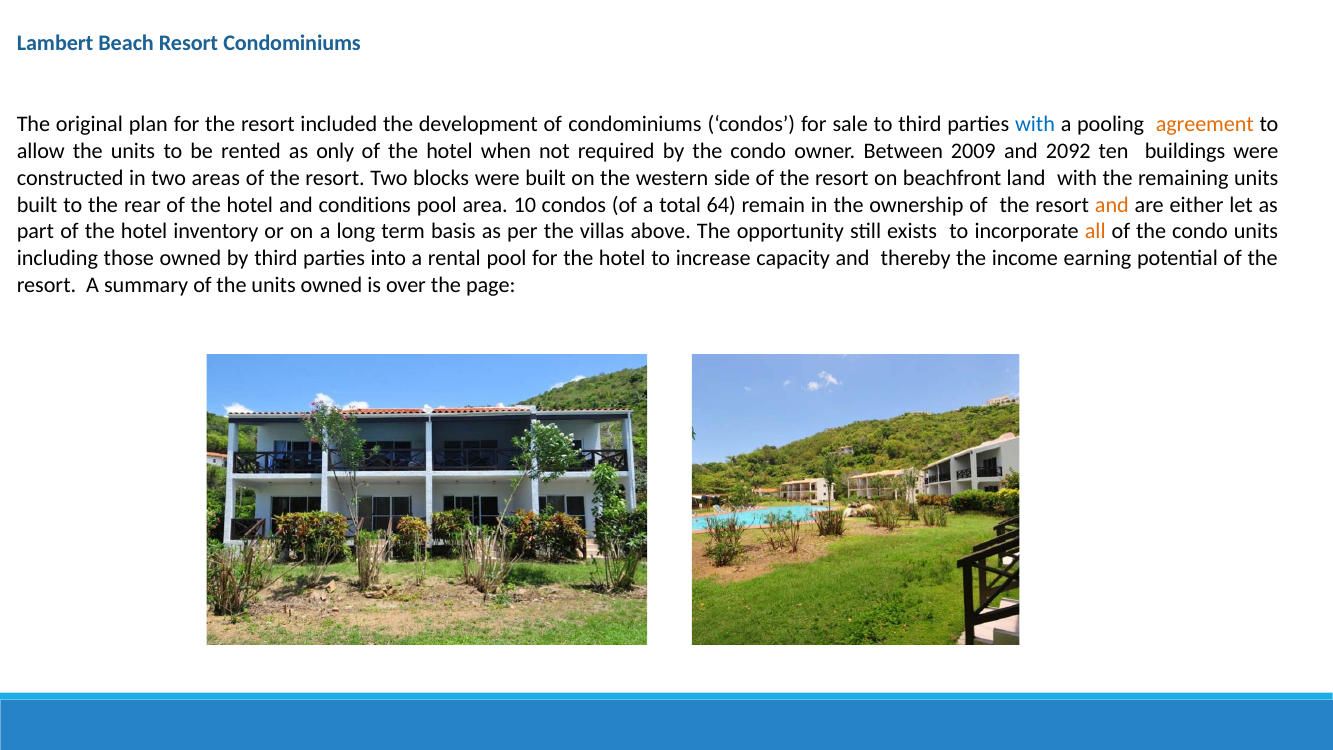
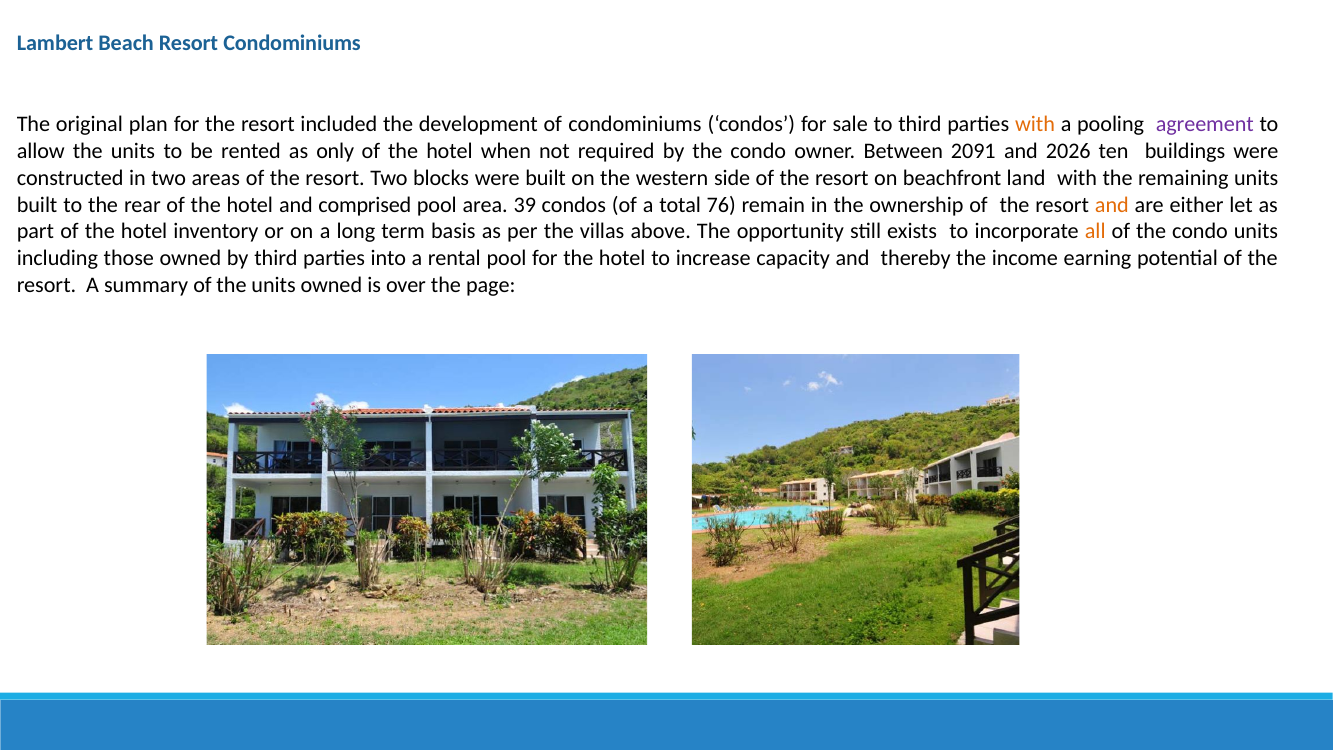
with colour: blue -> orange (1035, 124)
agreement colour: orange -> purple (1205, 124)
2009: 2009 -> 2091 (973, 151)
2092: 2092 -> 2026 (1068, 151)
conditions: conditions -> comprised (365, 205)
10: 10 -> 39 (525, 205)
64: 64 -> 76 (721, 205)
